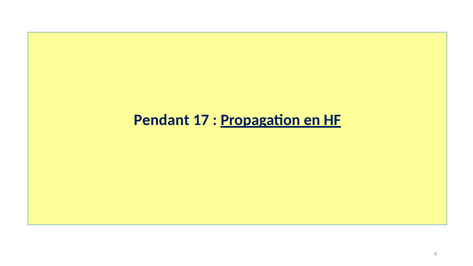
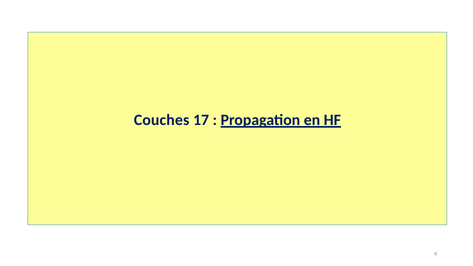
Pendant: Pendant -> Couches (162, 120)
